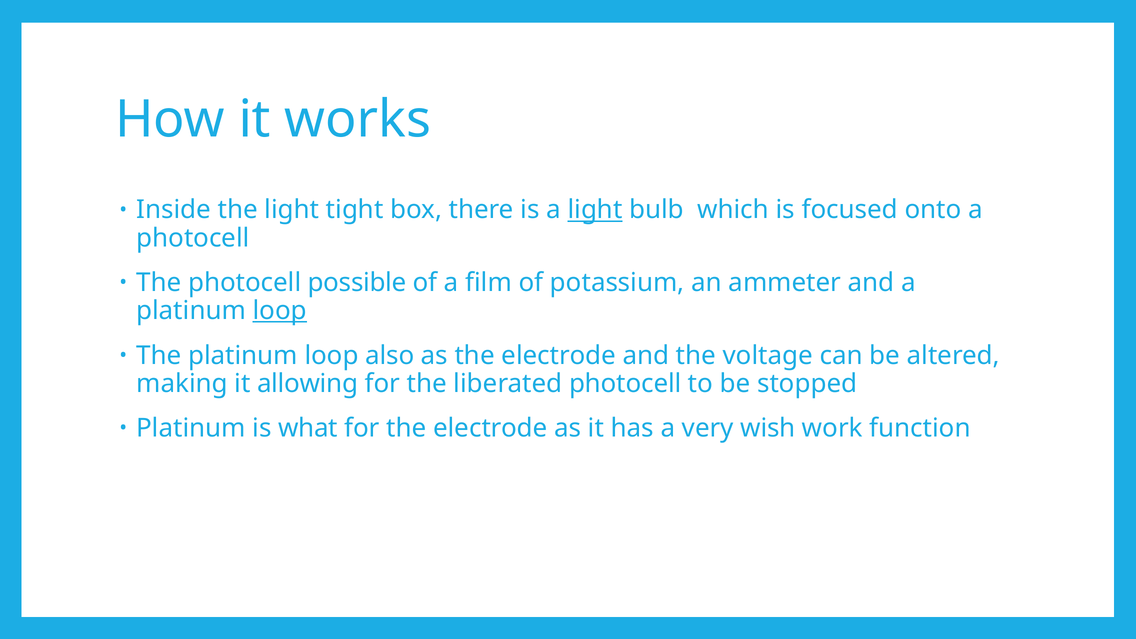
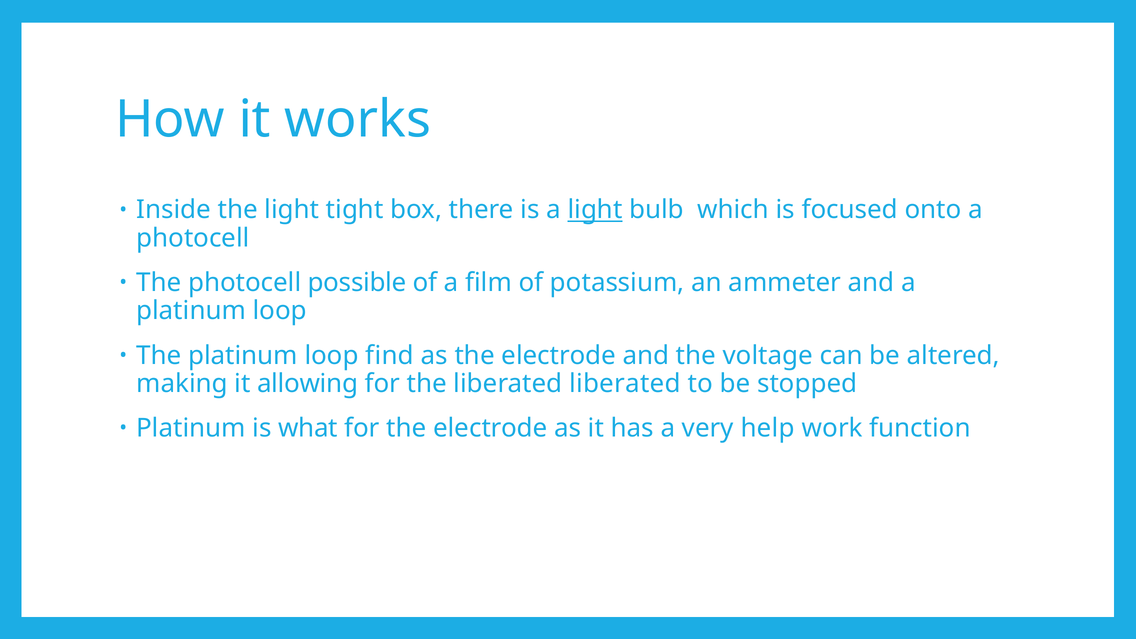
loop underline: present -> none (280, 311)
also: also -> find (390, 355)
liberated photocell: photocell -> liberated (625, 384)
wish: wish -> help (768, 428)
